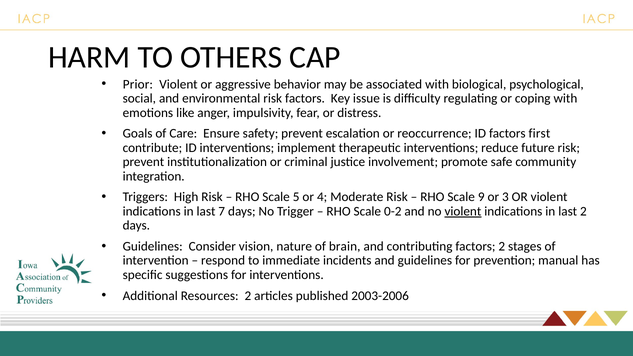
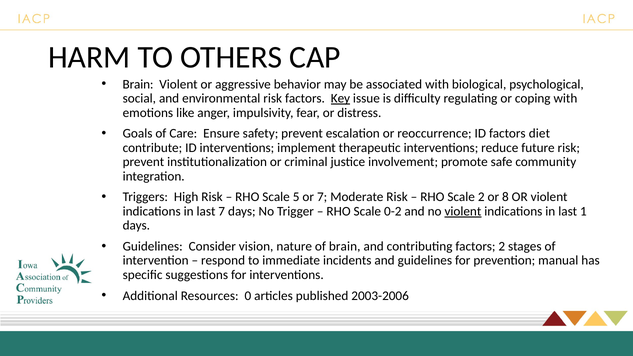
Prior: Prior -> Brain (138, 84)
Key underline: none -> present (340, 98)
first: first -> diet (539, 134)
or 4: 4 -> 7 (322, 197)
Scale 9: 9 -> 2 (481, 197)
3: 3 -> 8 (505, 197)
last 2: 2 -> 1 (583, 211)
Resources 2: 2 -> 0 (248, 296)
